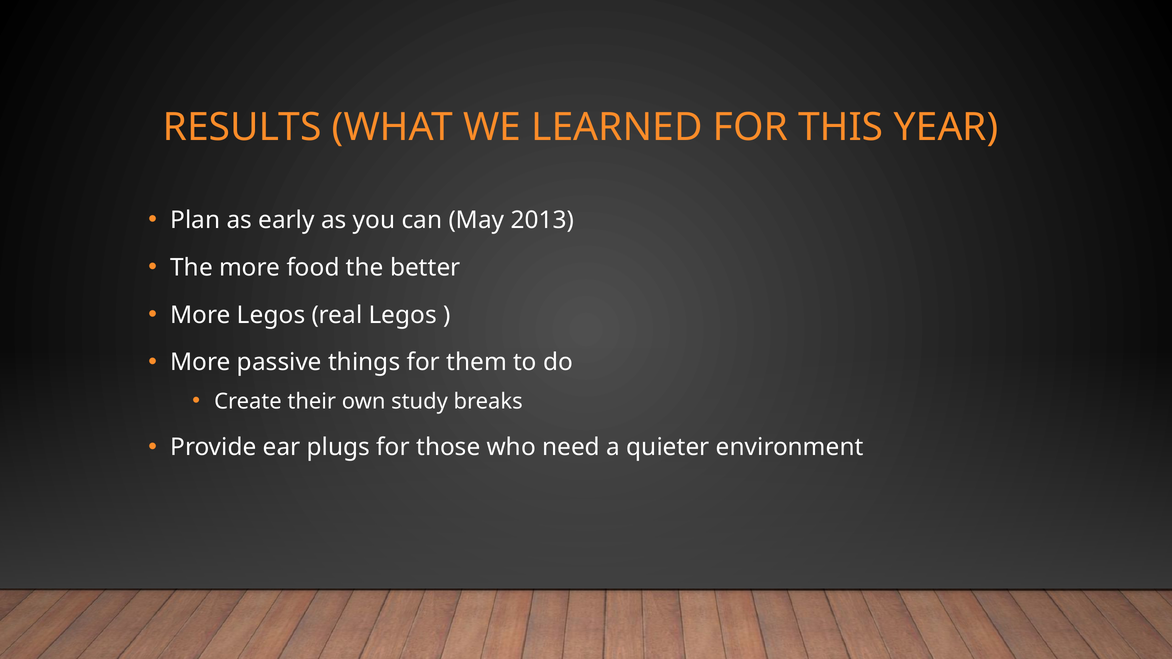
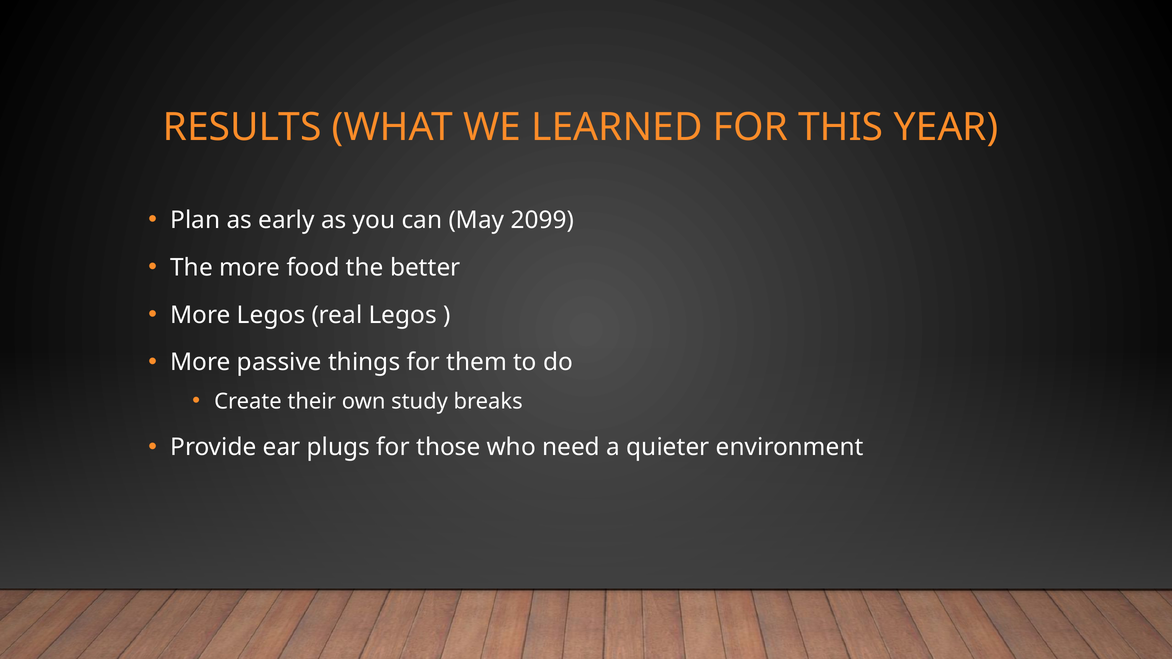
2013: 2013 -> 2099 (542, 220)
